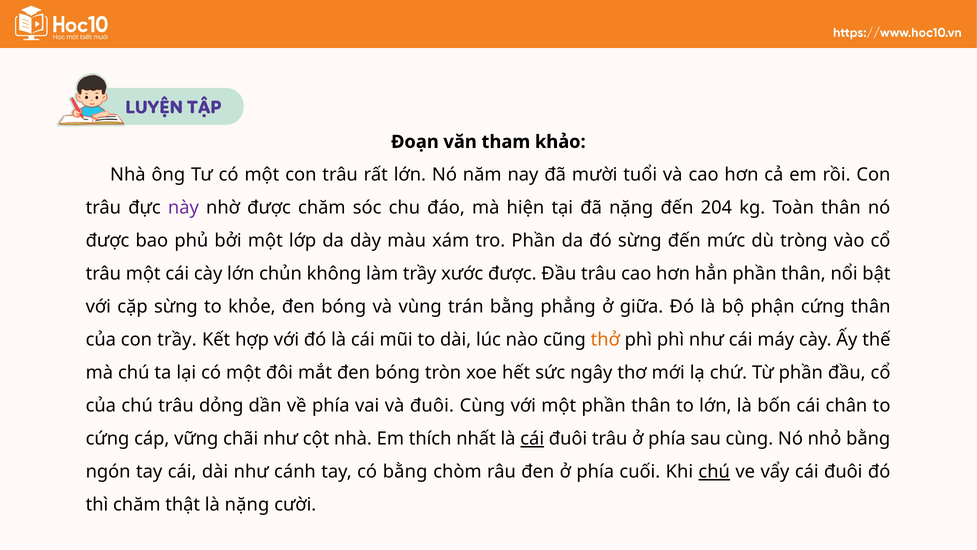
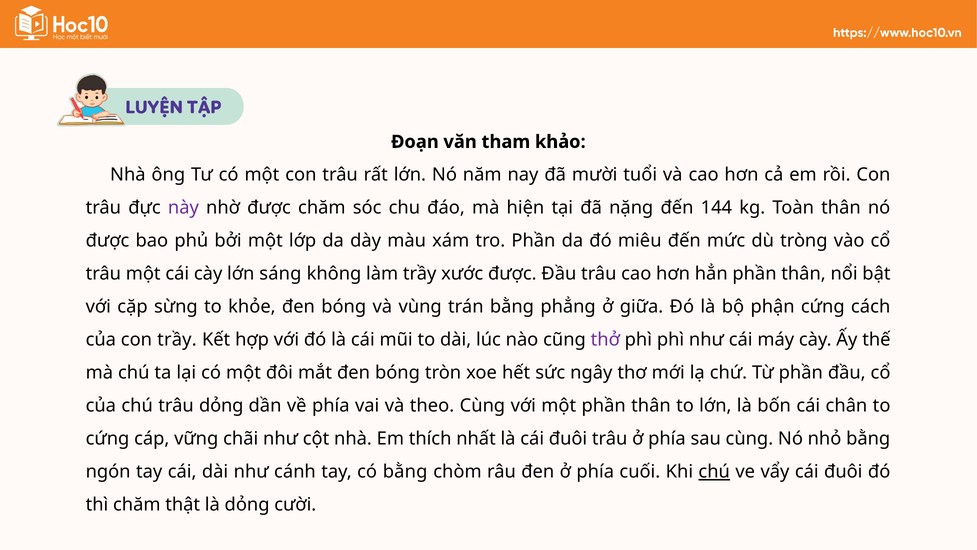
204: 204 -> 144 (716, 208)
đó sừng: sừng -> miêu (640, 241)
chủn: chủn -> sáng (280, 274)
cứng thân: thân -> cách (871, 307)
thở colour: orange -> purple (605, 340)
và đuôi: đuôi -> theo (432, 406)
cái underline: present -> none (532, 438)
là nặng: nặng -> dỏng (247, 504)
